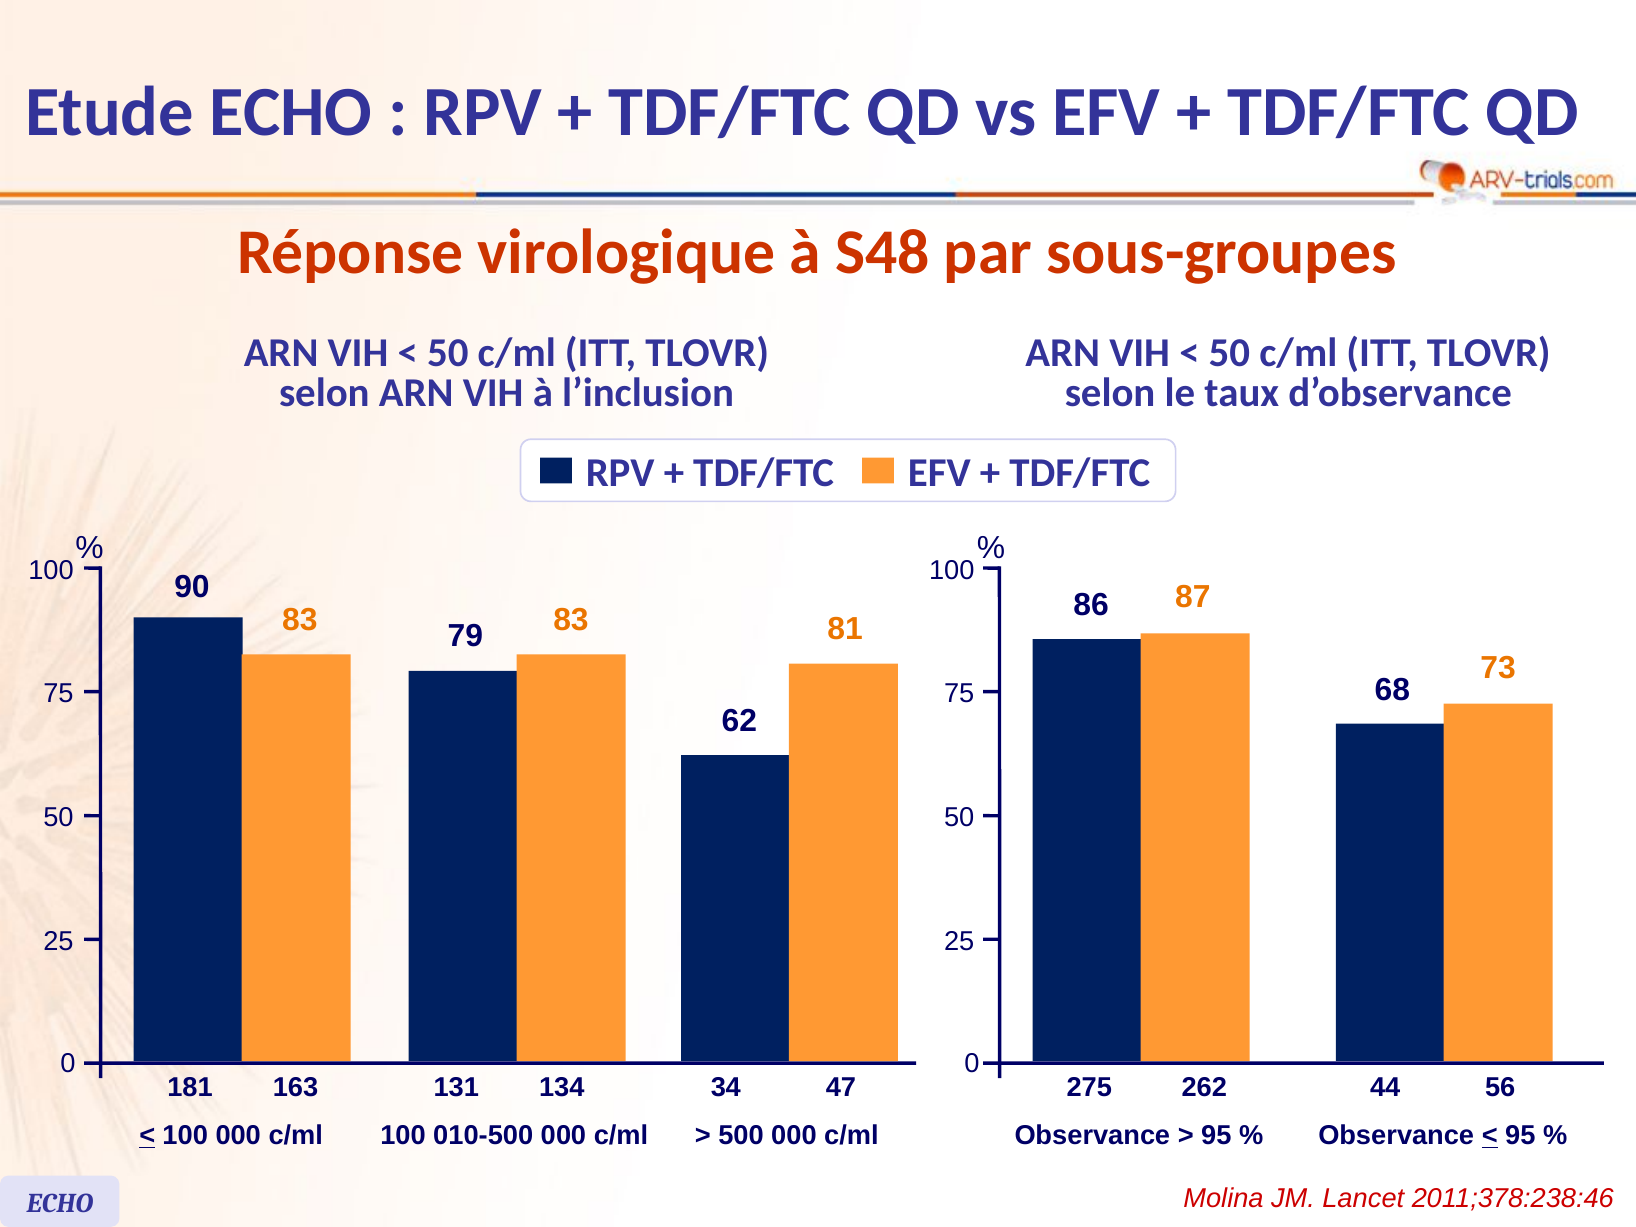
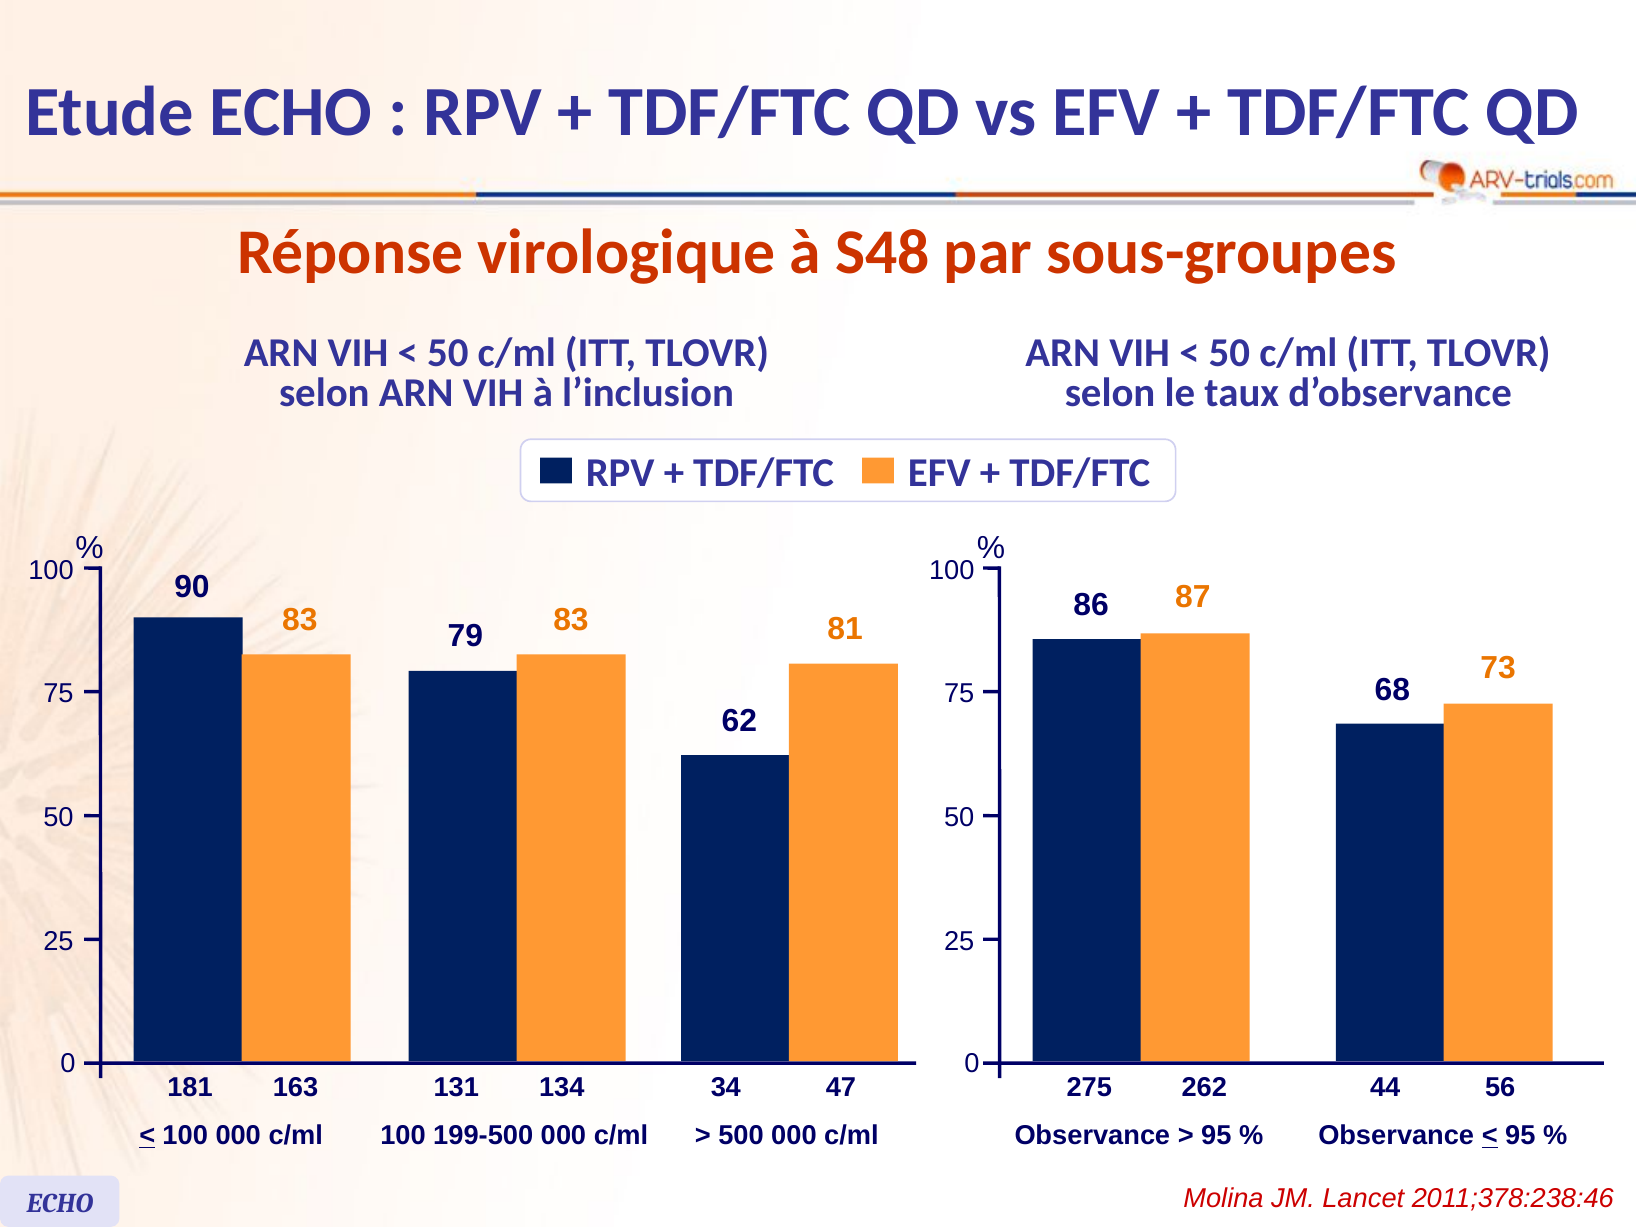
010-500: 010-500 -> 199-500 (483, 1135)
